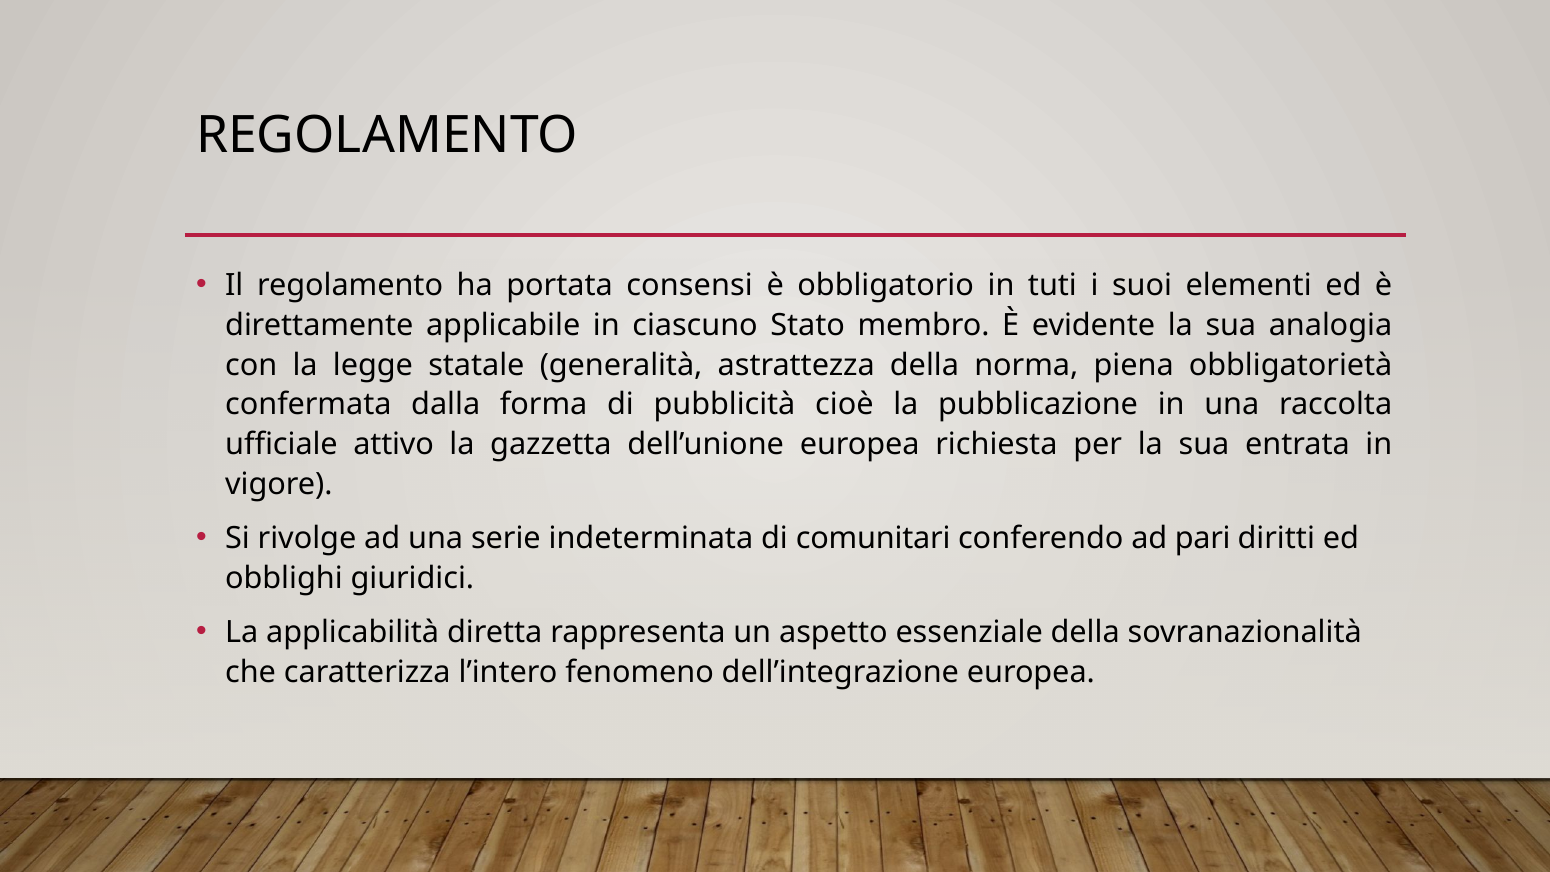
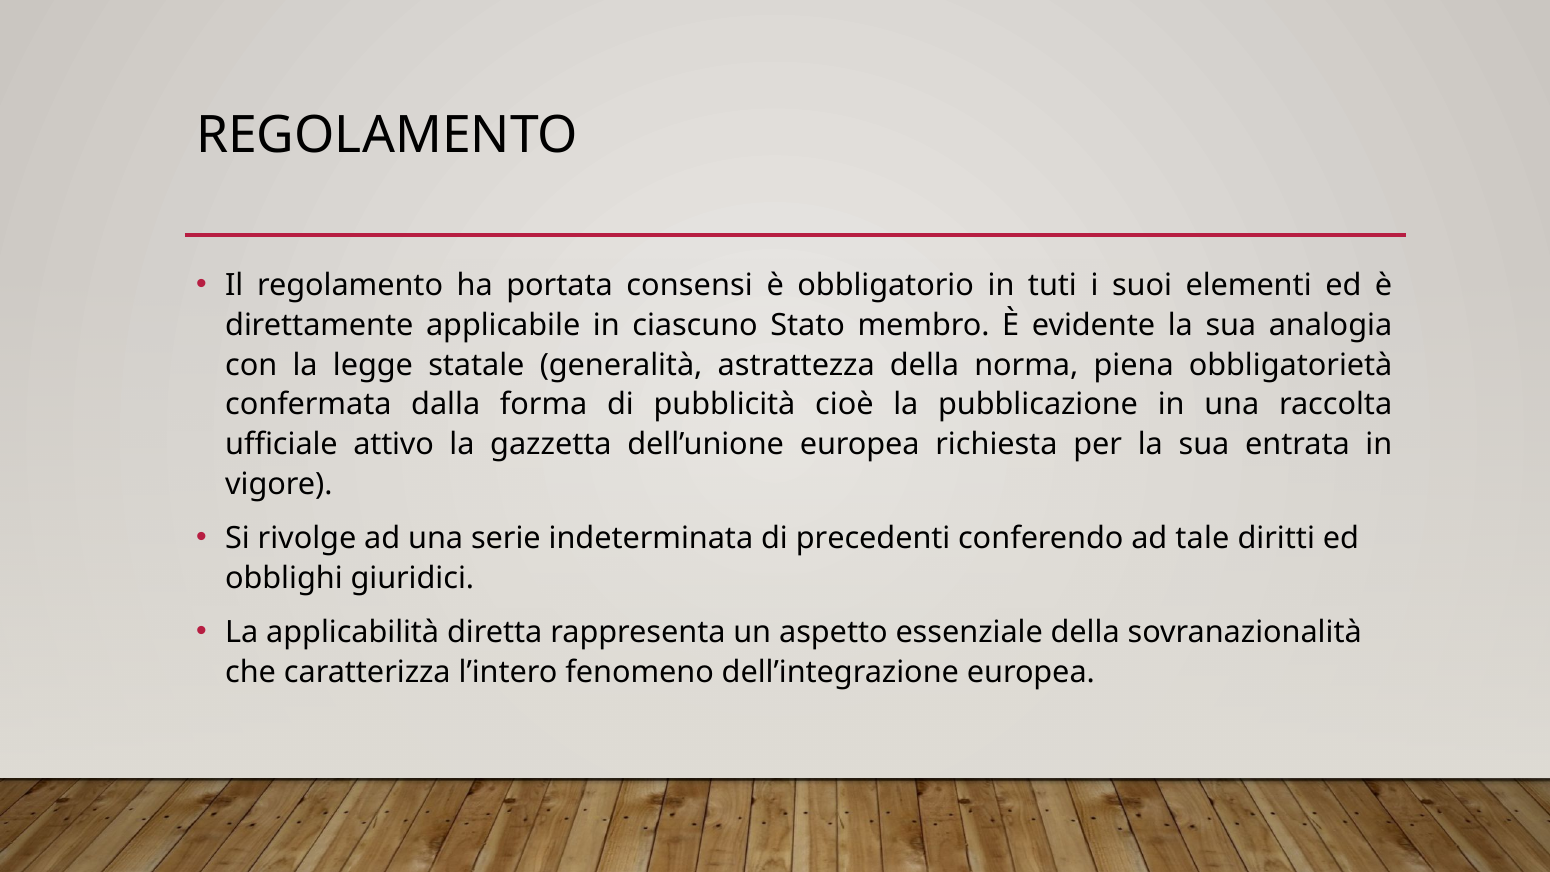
comunitari: comunitari -> precedenti (873, 538)
pari: pari -> tale (1202, 538)
